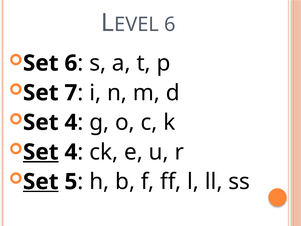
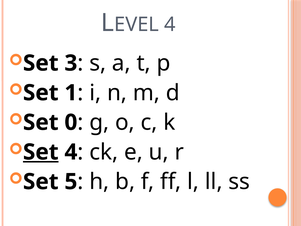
6: 6 -> 4 (170, 25)
Set 6: 6 -> 3 (71, 63)
7: 7 -> 1 (71, 93)
4: 4 -> 0 (71, 122)
Set underline: present -> none (41, 182)
